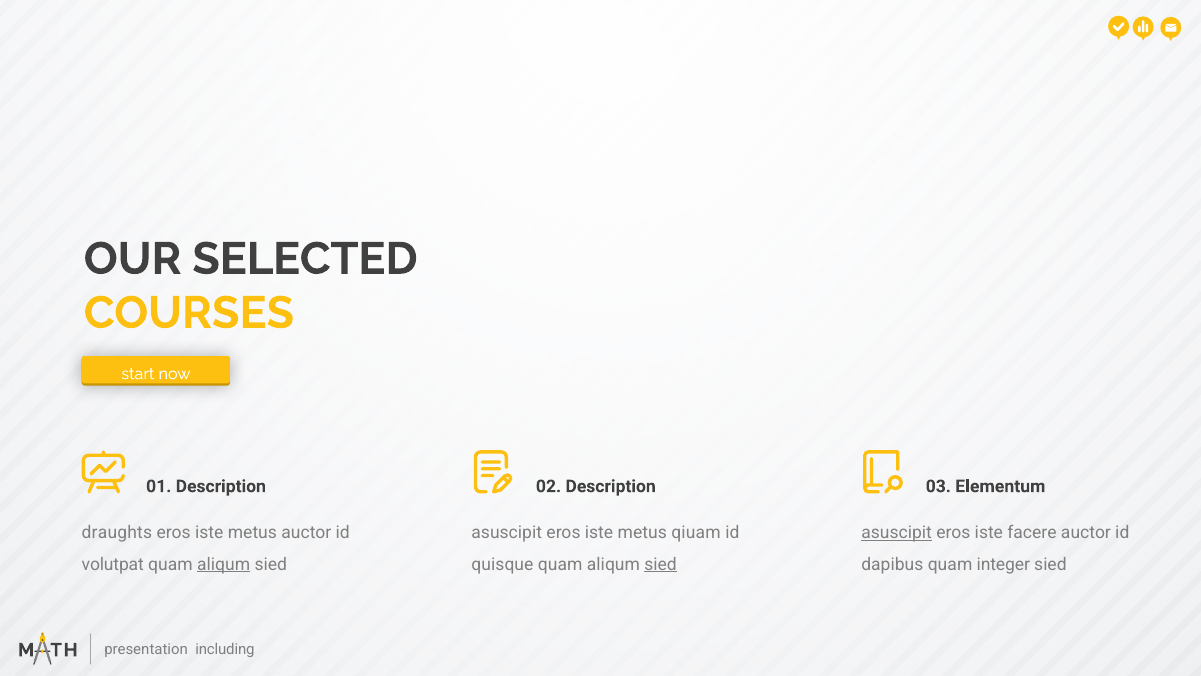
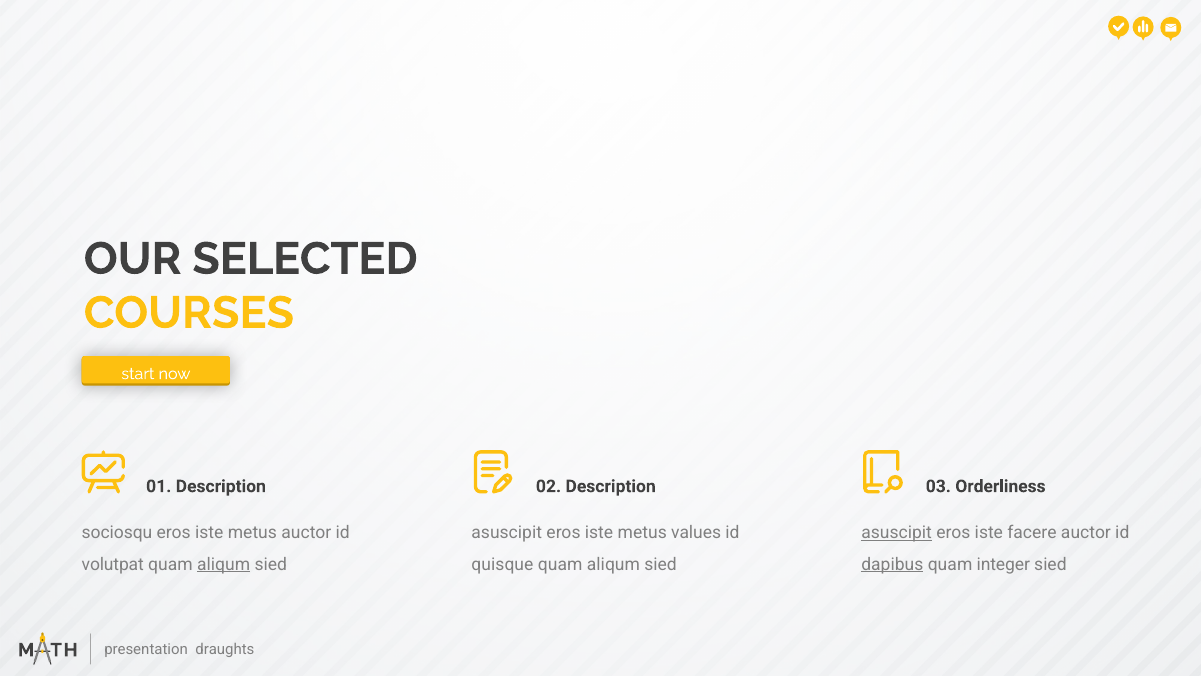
Elementum: Elementum -> Orderliness (1000, 486)
draughts: draughts -> sociosqu (117, 532)
qiuam: qiuam -> values (696, 532)
sied underline: present -> none (661, 564)
dapibus underline: none -> present (892, 564)
including: including -> draughts (225, 649)
